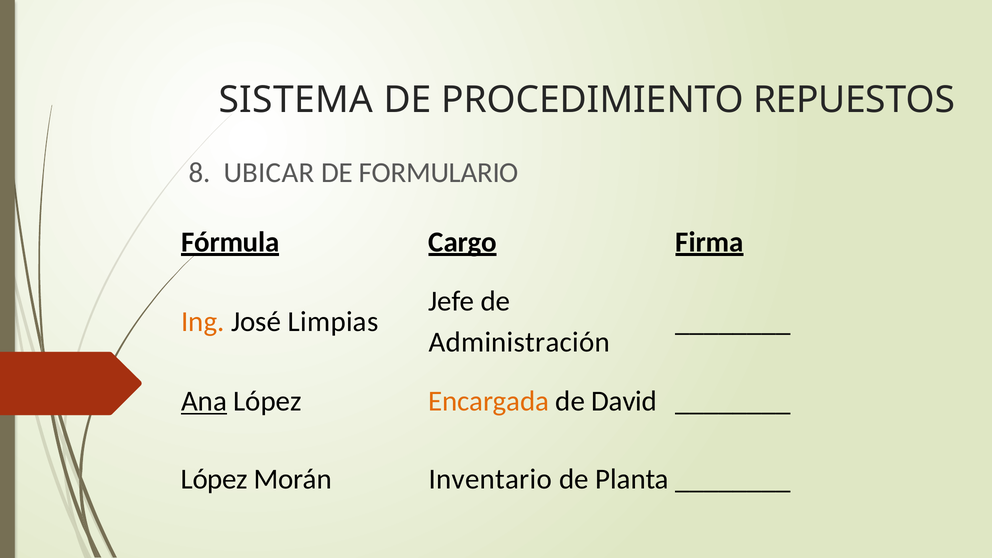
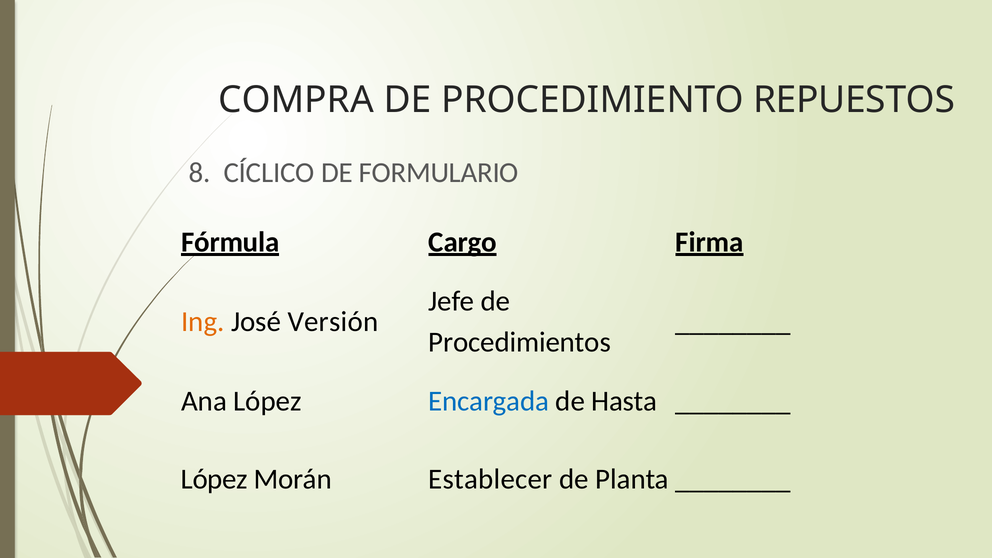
SISTEMA: SISTEMA -> COMPRA (296, 100)
UBICAR: UBICAR -> CÍCLICO (269, 173)
Limpias: Limpias -> Versión (333, 322)
Administración: Administración -> Procedimientos (520, 342)
Ana underline: present -> none (204, 401)
Encargada colour: orange -> blue (489, 401)
David: David -> Hasta (624, 401)
Inventario: Inventario -> Establecer (490, 479)
